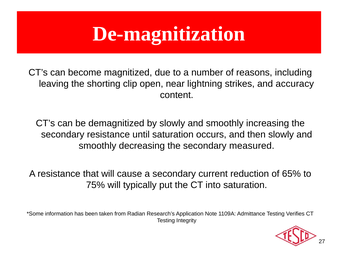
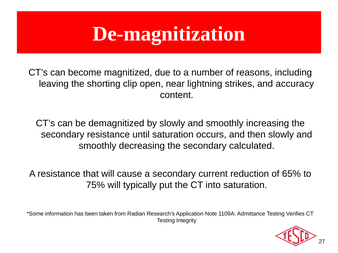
measured: measured -> calculated (252, 146)
